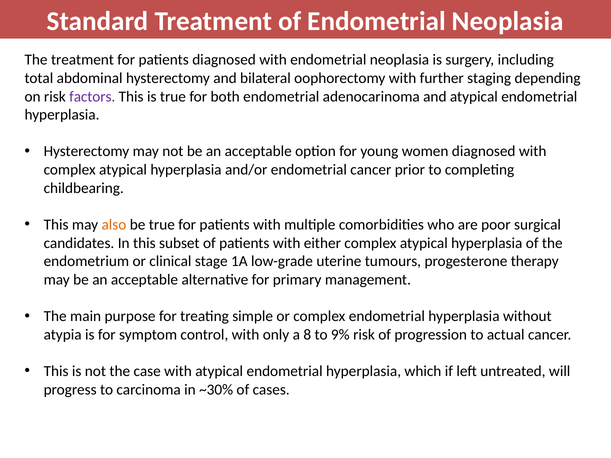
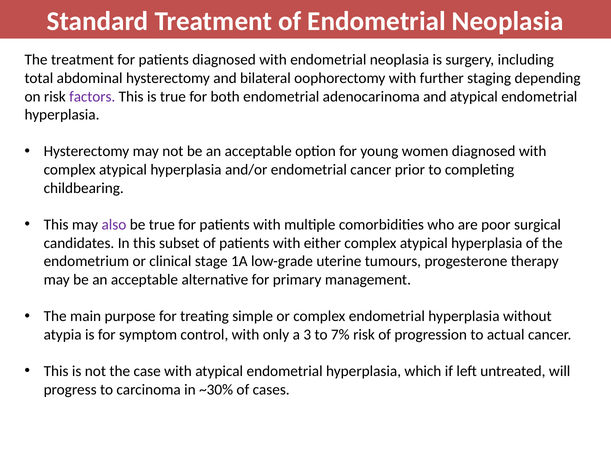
also colour: orange -> purple (114, 225)
8: 8 -> 3 (307, 335)
9%: 9% -> 7% (340, 335)
